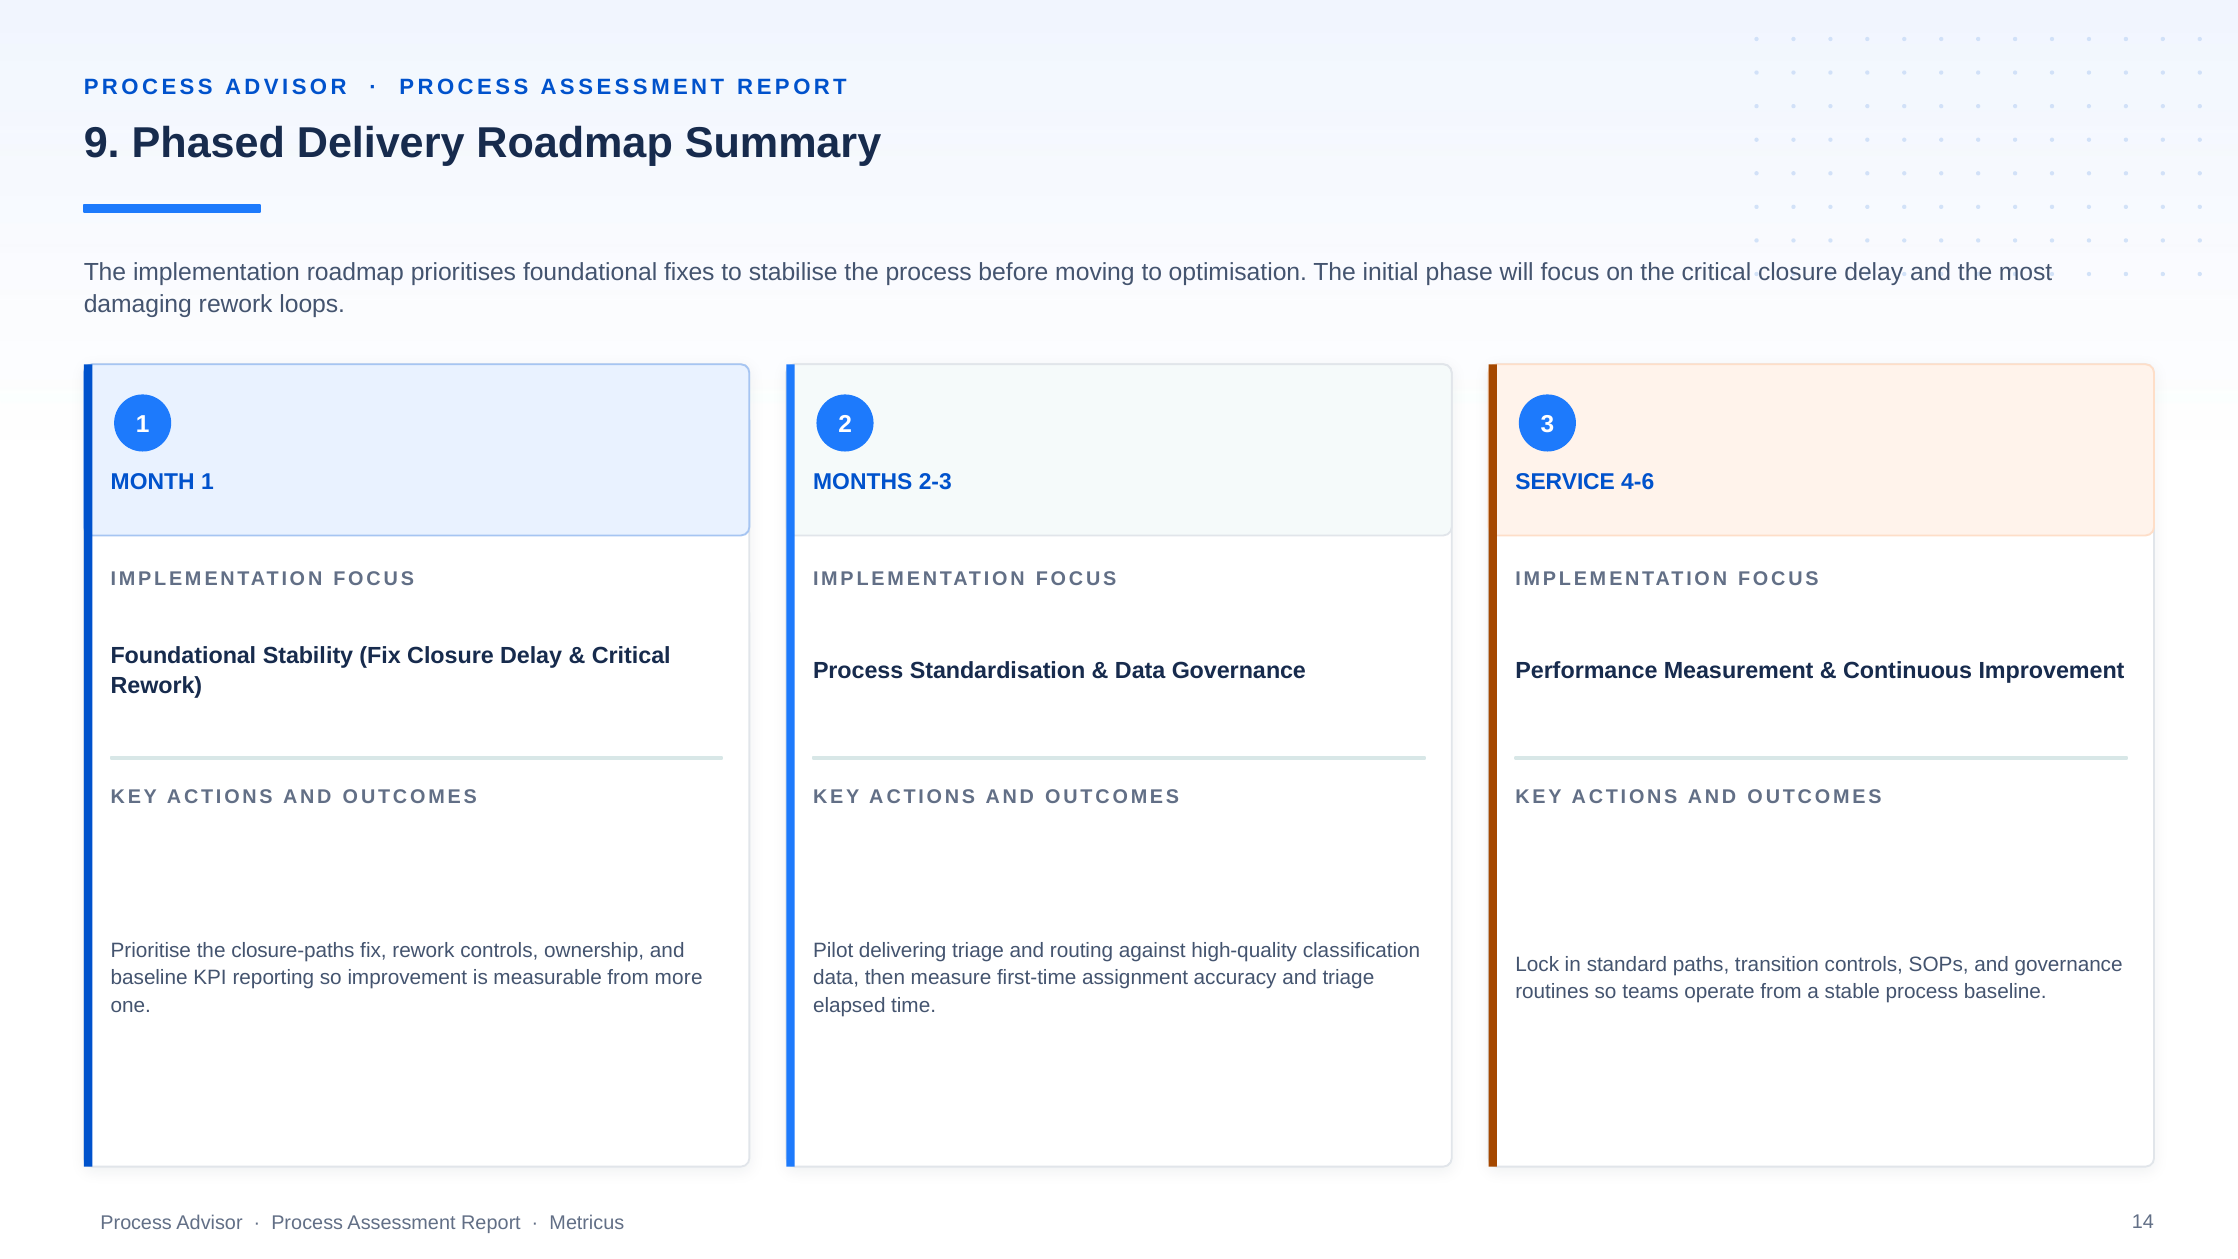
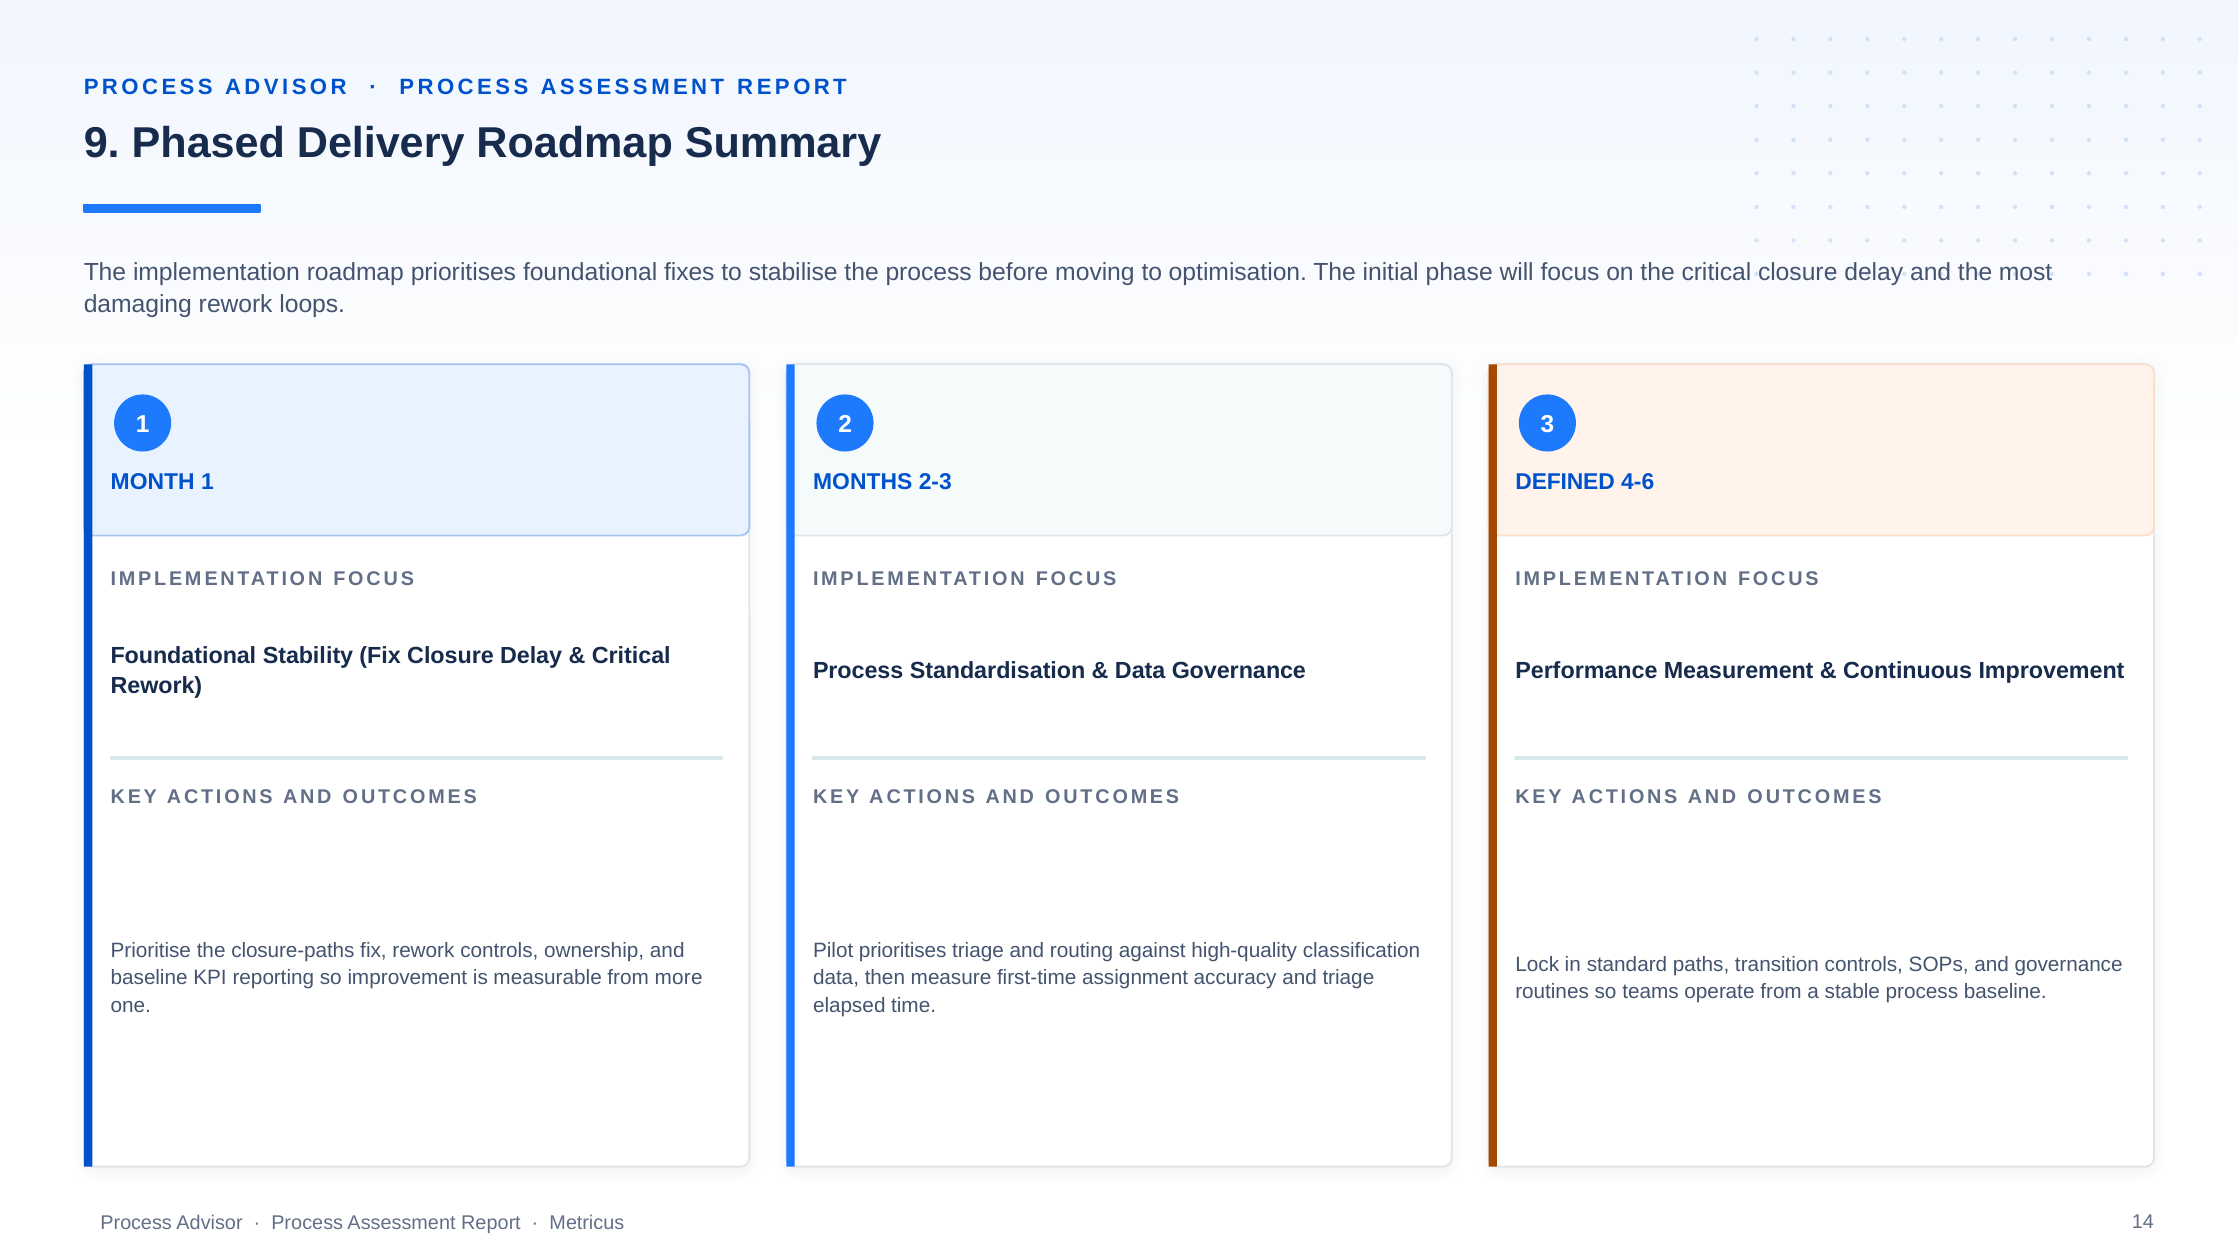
SERVICE: SERVICE -> DEFINED (1565, 482)
Pilot delivering: delivering -> prioritises (903, 951)
